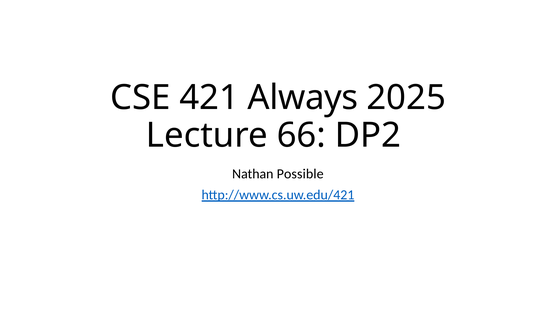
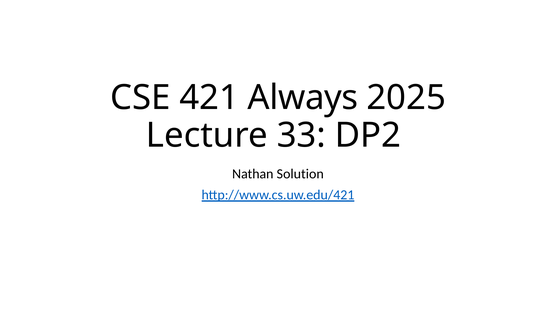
66: 66 -> 33 (301, 135)
Possible: Possible -> Solution (300, 174)
